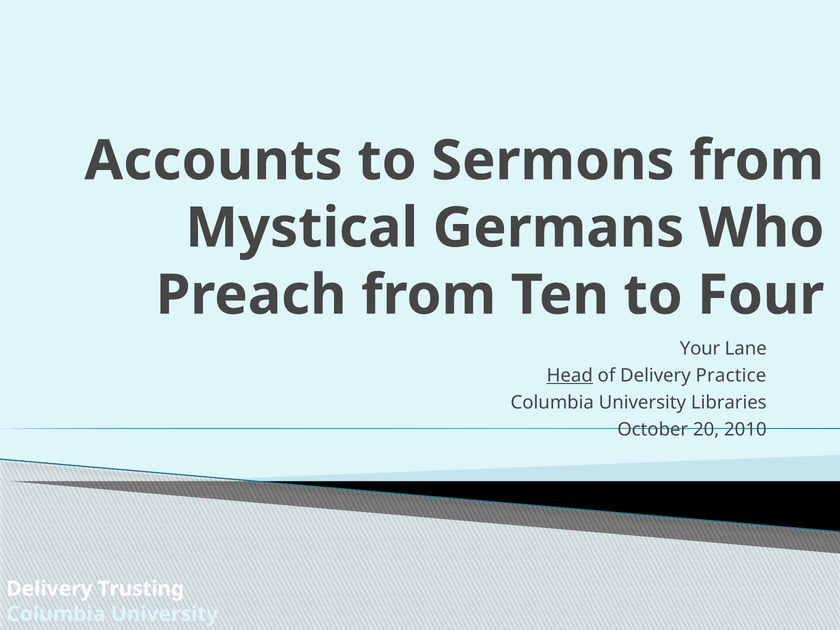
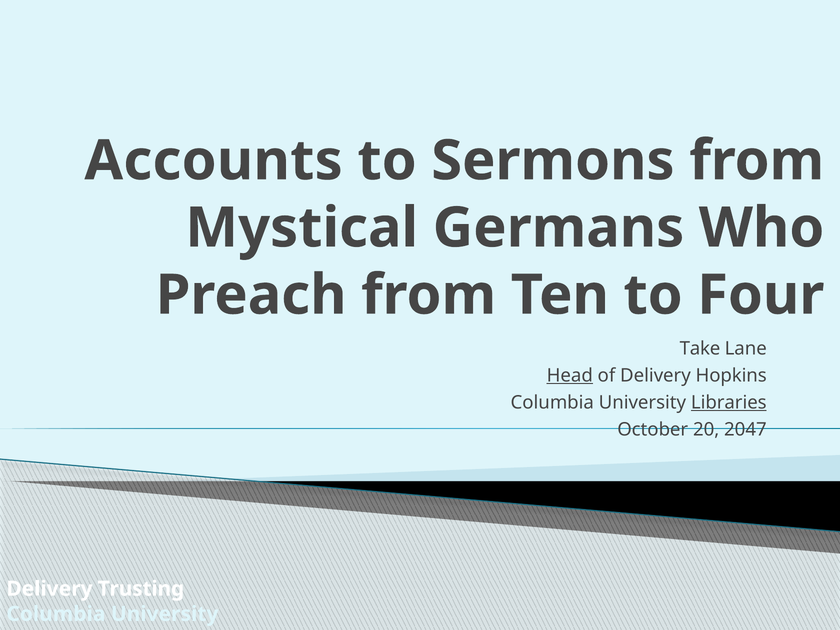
Your: Your -> Take (700, 348)
Practice: Practice -> Hopkins (731, 375)
Libraries underline: none -> present (729, 403)
2010: 2010 -> 2047 (745, 430)
